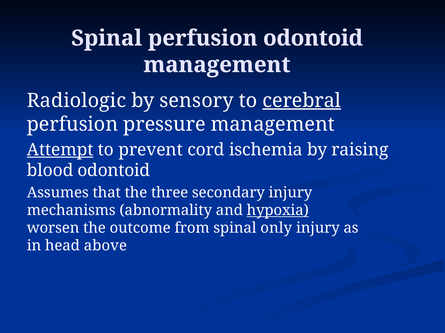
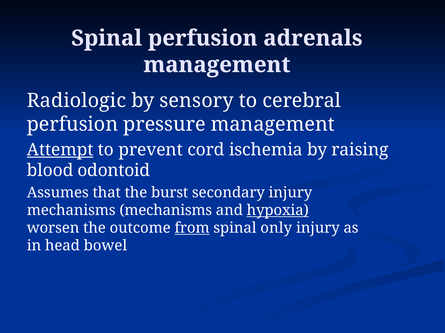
perfusion odontoid: odontoid -> adrenals (313, 38)
cerebral underline: present -> none (302, 101)
three: three -> burst (170, 193)
mechanisms abnormality: abnormality -> mechanisms (166, 211)
from underline: none -> present (192, 229)
above: above -> bowel (105, 246)
